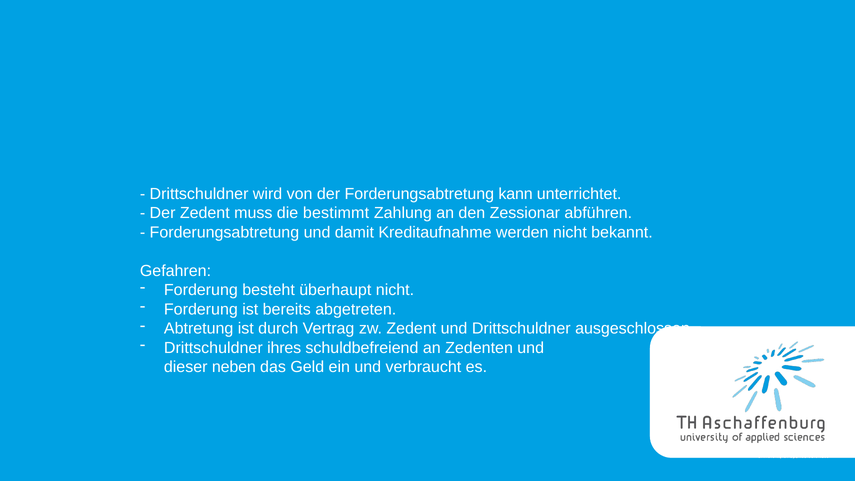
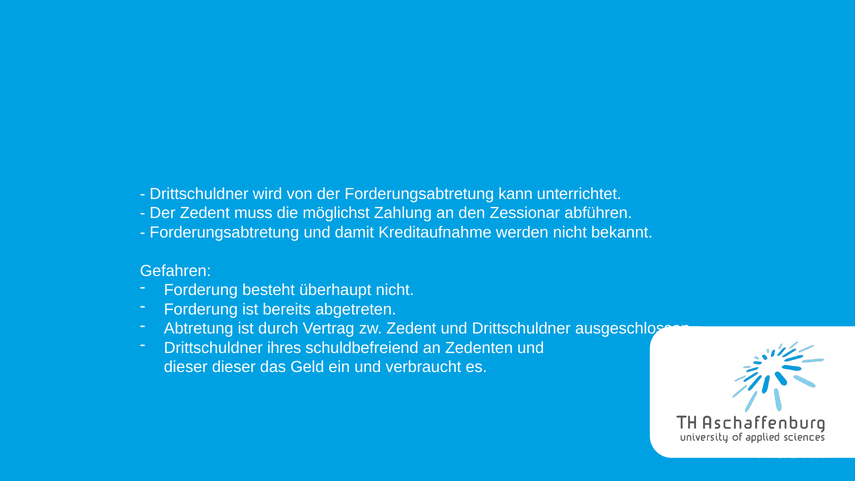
bestimmt: bestimmt -> möglichst (336, 213)
dieser neben: neben -> dieser (234, 367)
